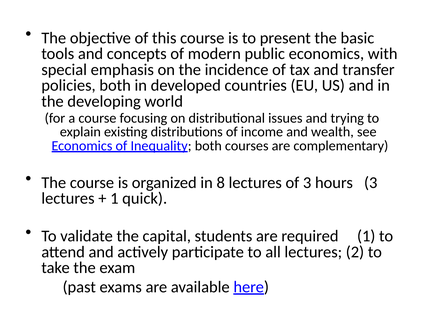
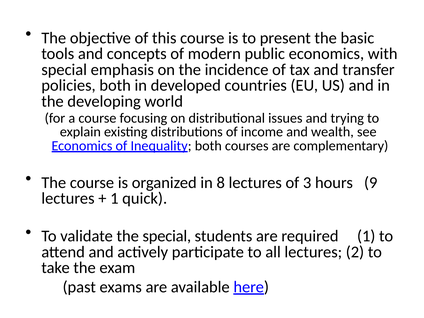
hours 3: 3 -> 9 (371, 183)
the capital: capital -> special (167, 236)
